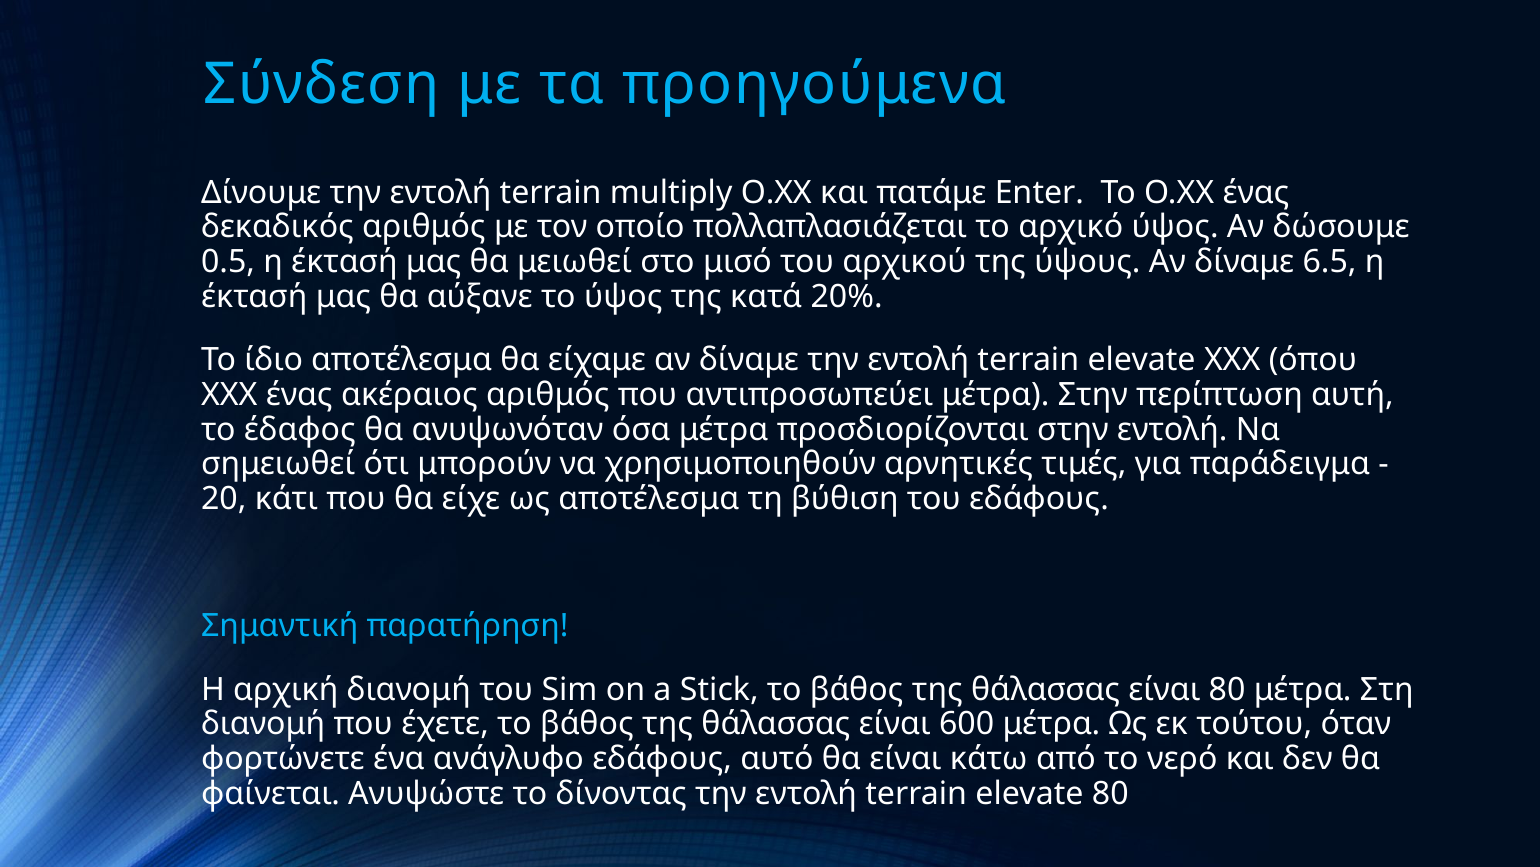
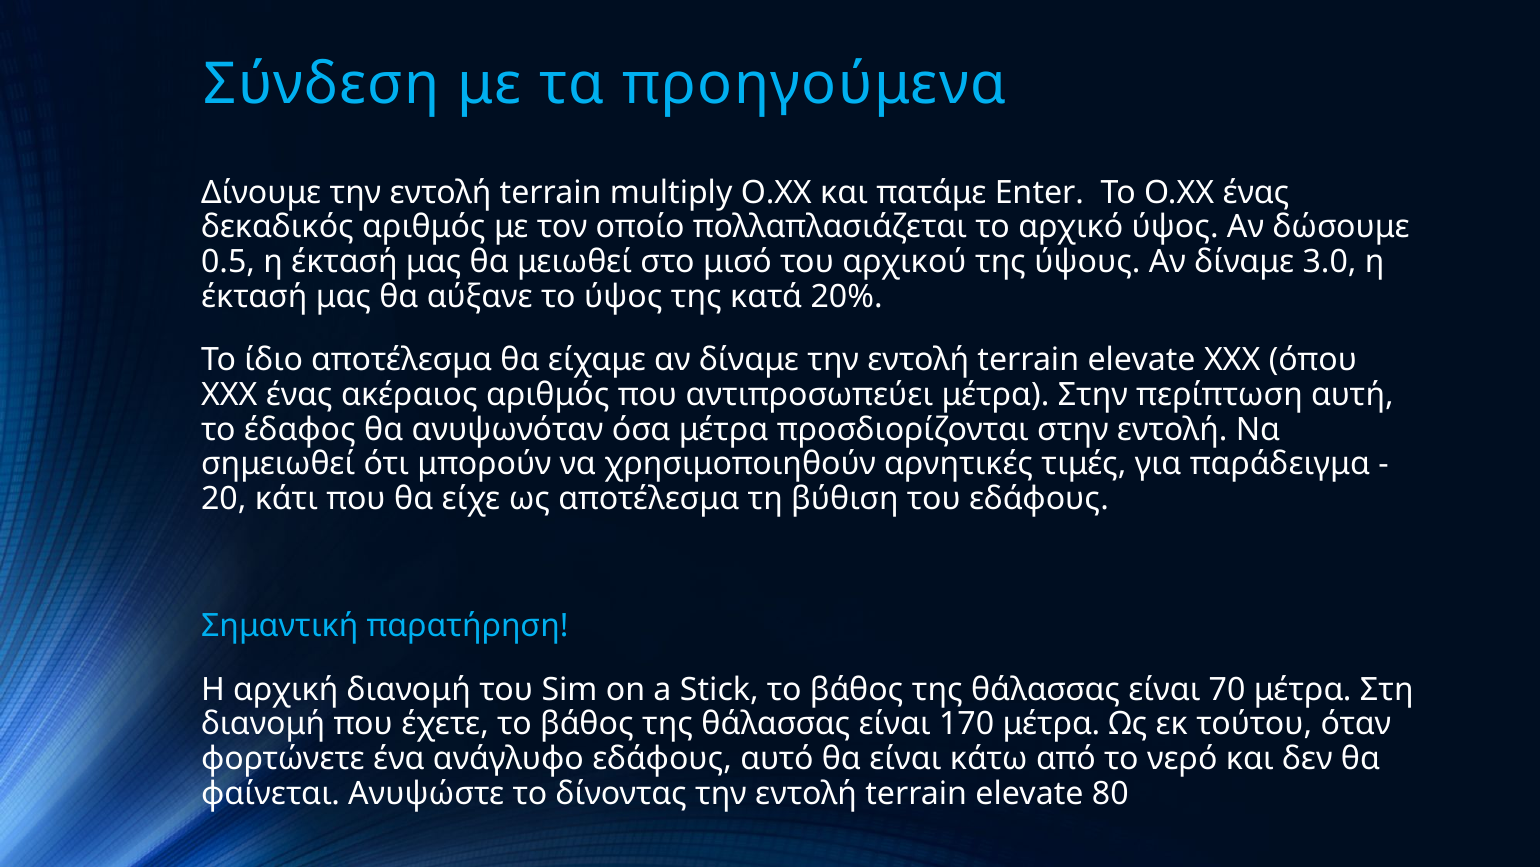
6.5: 6.5 -> 3.0 (1330, 262)
είναι 80: 80 -> 70 (1227, 689)
600: 600 -> 170 (967, 724)
